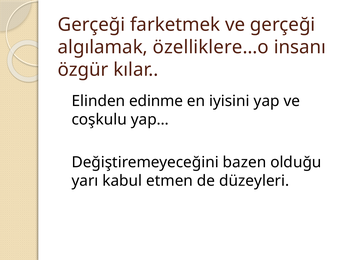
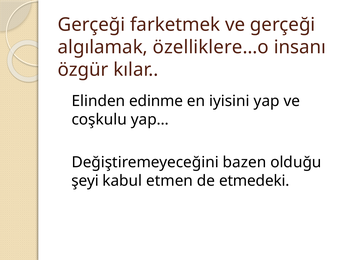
yarı: yarı -> şeyi (85, 180)
düzeyleri: düzeyleri -> etmedeki (254, 180)
